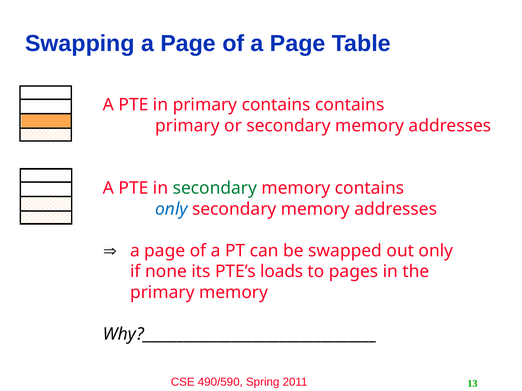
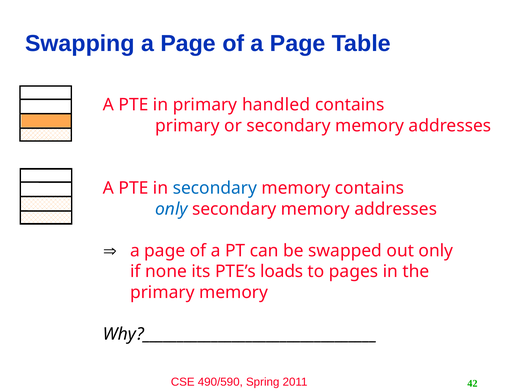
primary contains: contains -> handled (276, 105)
secondary colour: green -> blue (215, 188)
13: 13 -> 42 (472, 384)
